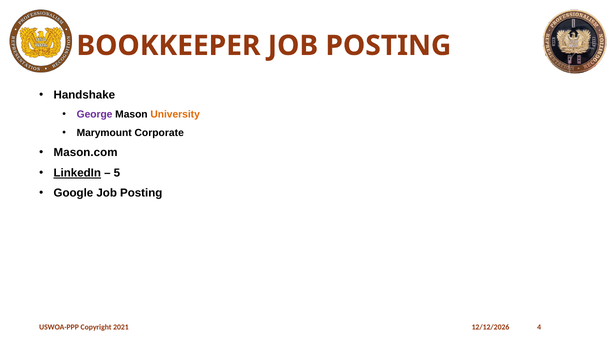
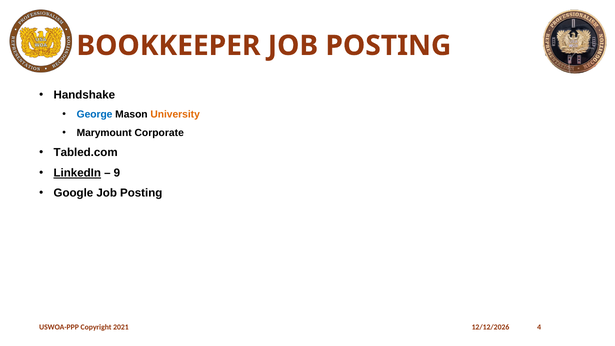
George colour: purple -> blue (95, 114)
Mason.com: Mason.com -> Tabled.com (86, 153)
5: 5 -> 9 (117, 173)
